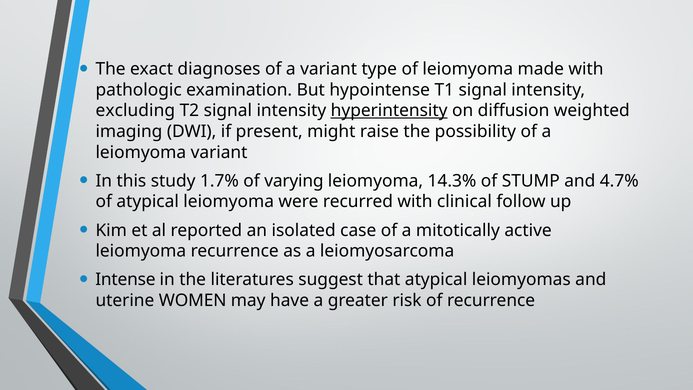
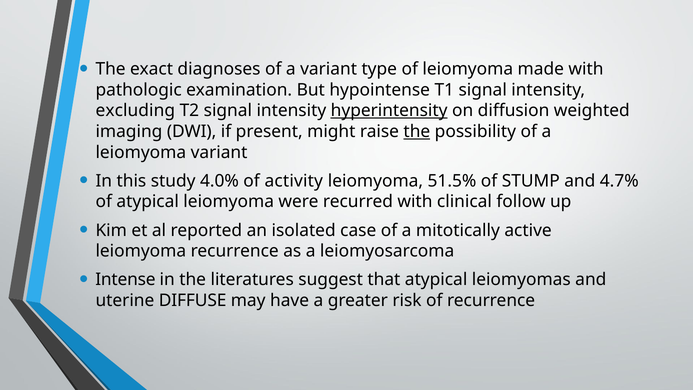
the underline: none -> present (417, 132)
1.7%: 1.7% -> 4.0% (219, 181)
varying: varying -> activity (294, 181)
14.3%: 14.3% -> 51.5% (452, 181)
WOMEN: WOMEN -> DIFFUSE (193, 300)
